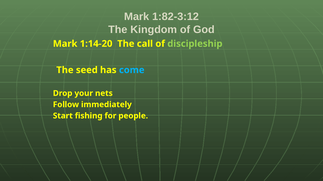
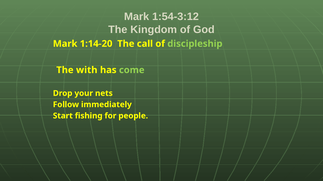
1:82-3:12: 1:82-3:12 -> 1:54-3:12 (176, 17)
seed: seed -> with (87, 70)
come colour: light blue -> light green (132, 70)
